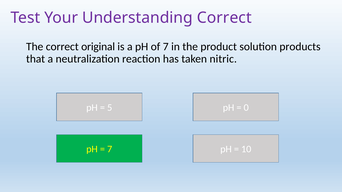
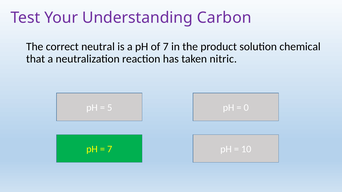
Understanding Correct: Correct -> Carbon (224, 18)
original: original -> neutral (98, 47)
products: products -> chemical (300, 47)
